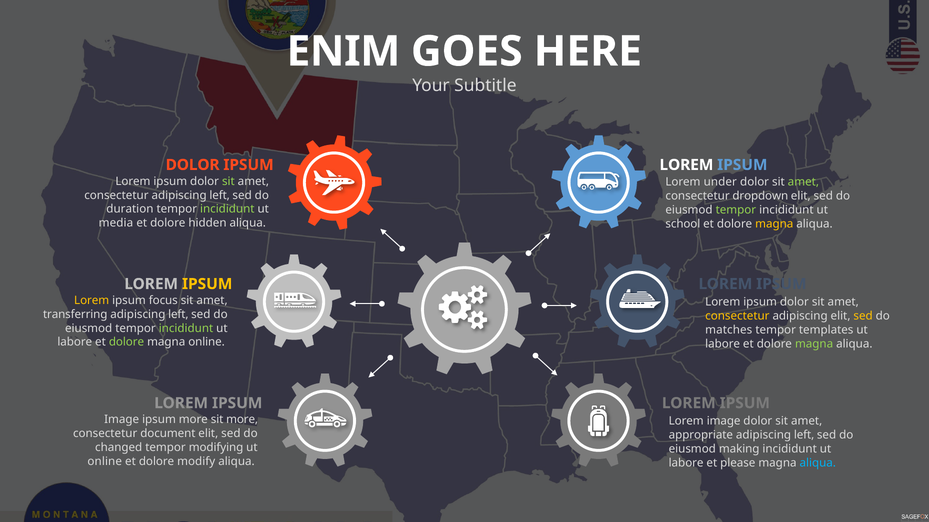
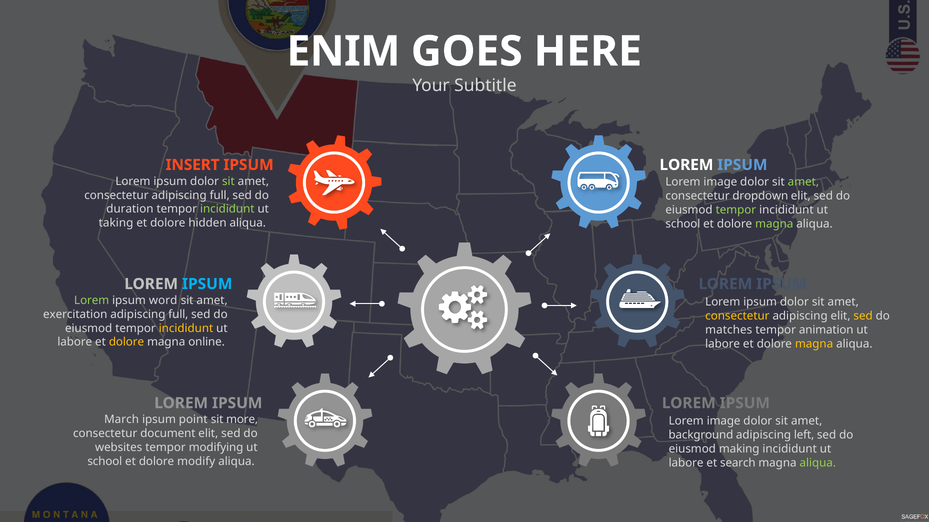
DOLOR: DOLOR -> INSERT (193, 165)
under: under -> image (720, 182)
consectetur adipiscing left: left -> full (220, 195)
media: media -> taking (116, 223)
magna colour: yellow -> light green (774, 224)
IPSUM colour: yellow -> light blue (207, 284)
Lorem colour: yellow -> light green (92, 301)
focus: focus -> word (163, 301)
transferring: transferring -> exercitation (75, 315)
left: left -> full (178, 315)
incididunt colour: light green -> yellow (186, 329)
templates: templates -> animation (826, 330)
dolore colour: light green -> yellow (126, 343)
magna colour: light green -> yellow (814, 344)
Image: Image -> March (122, 420)
ipsum more: more -> point (193, 420)
appropriate: appropriate -> background (701, 436)
changed: changed -> websites (119, 448)
online: online -> school (105, 462)
please: please -> search (738, 463)
aliqua colour: light blue -> light green (818, 463)
